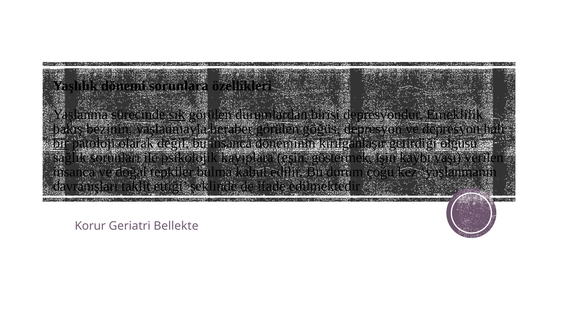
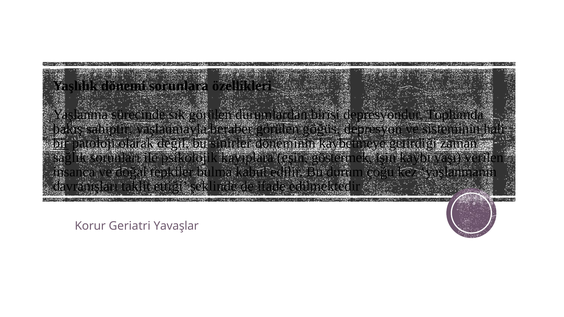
sık underline: present -> none (177, 115)
Emeklilik: Emeklilik -> Toplumda (455, 115)
bezinin: bezinin -> sahiptir (109, 129)
ve depresyon: depresyon -> sisteminin (451, 129)
bu insanca: insanca -> sinirler (231, 143)
kırılganlaşır: kırılganlaşır -> kaybetmeye (352, 143)
olgusu: olgusu -> zaman (459, 143)
Bellekte: Bellekte -> Yavaşlar (176, 226)
